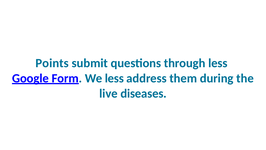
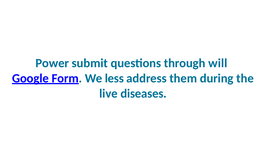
Points: Points -> Power (52, 63)
through less: less -> will (218, 63)
